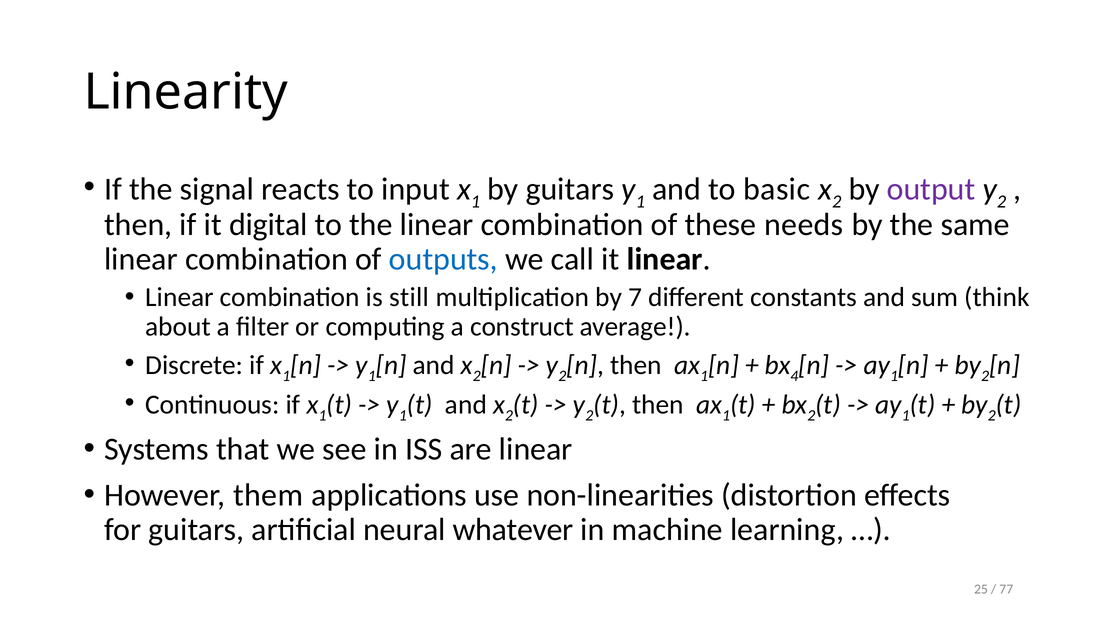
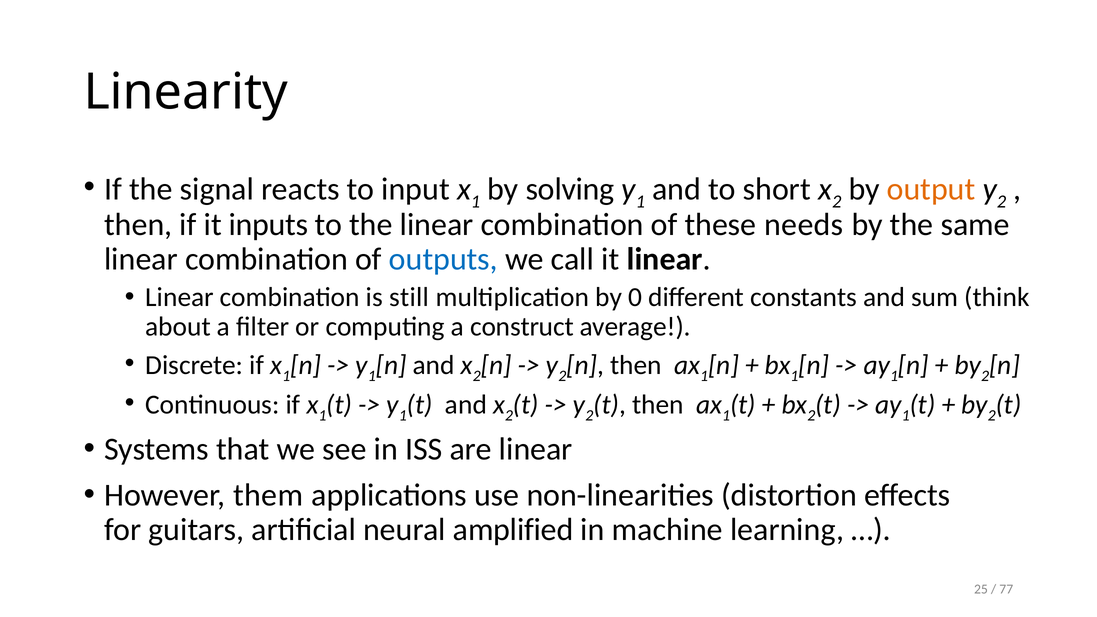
by guitars: guitars -> solving (570, 189)
basic: basic -> short (777, 189)
output colour: purple -> orange (931, 189)
digital: digital -> inputs (268, 225)
7: 7 -> 0 (635, 297)
4: 4 -> 1 (794, 376)
whatever: whatever -> amplified (513, 530)
